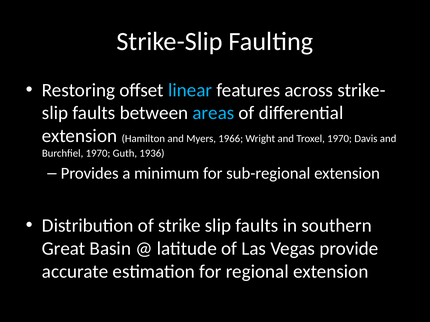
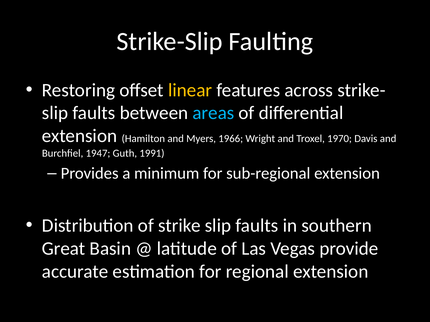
linear colour: light blue -> yellow (190, 90)
Burchfiel 1970: 1970 -> 1947 (98, 153)
1936: 1936 -> 1991 (152, 153)
